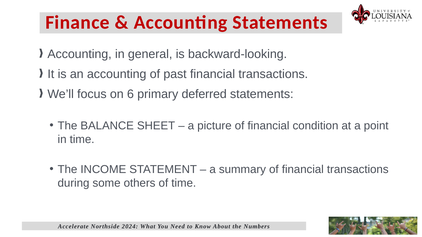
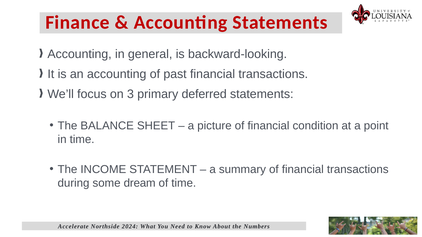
6: 6 -> 3 (130, 94)
others: others -> dream (140, 183)
